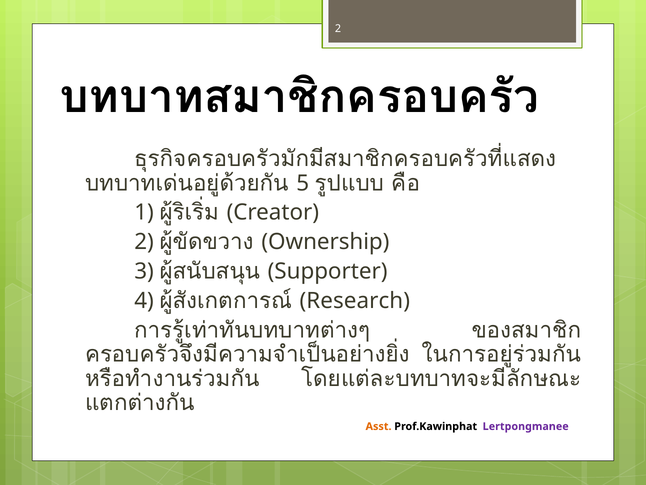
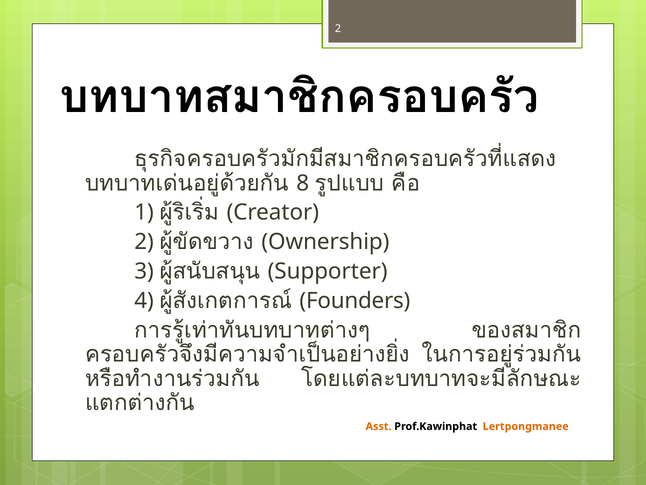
5: 5 -> 8 (303, 183)
Research: Research -> Founders (355, 300)
Lertpongmanee colour: purple -> orange (526, 426)
